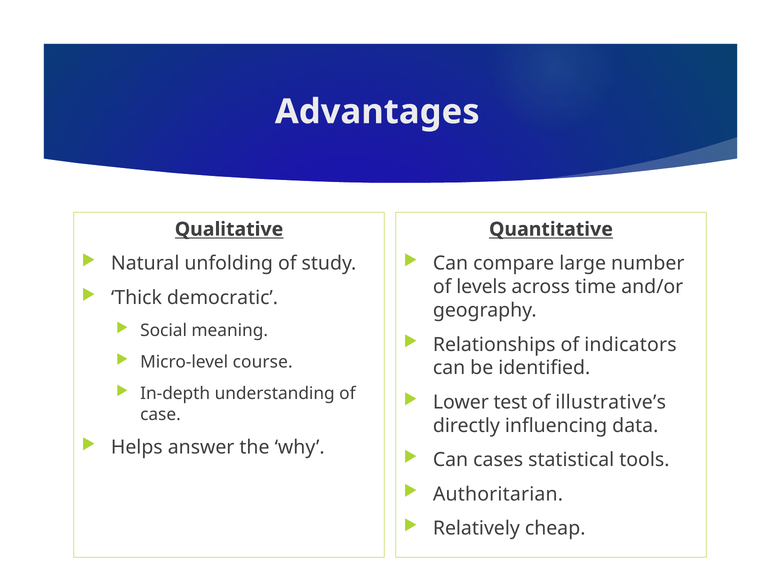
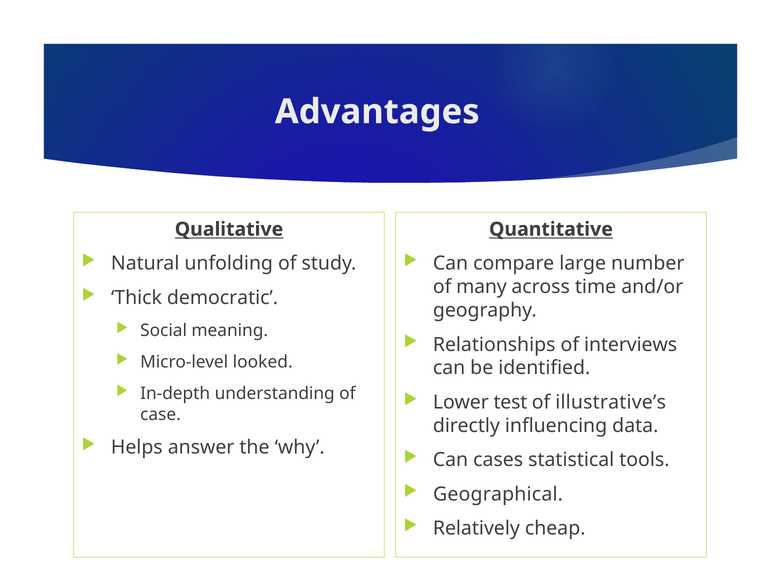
levels: levels -> many (481, 287)
indicators: indicators -> interviews (631, 345)
course: course -> looked (263, 362)
Authoritarian: Authoritarian -> Geographical (498, 494)
